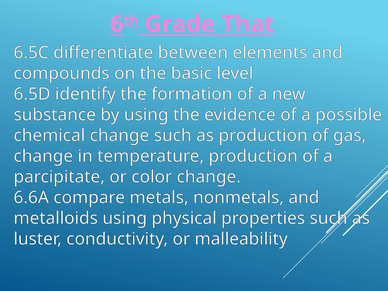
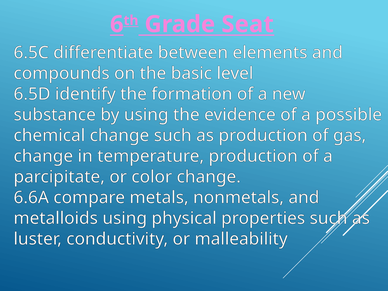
That: That -> Seat (248, 24)
